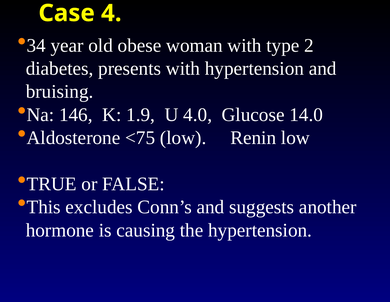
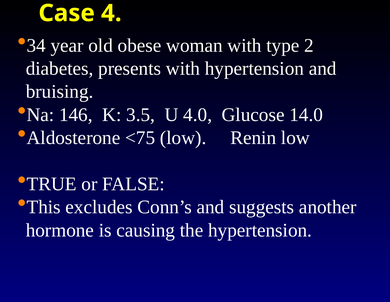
1.9: 1.9 -> 3.5 (141, 115)
